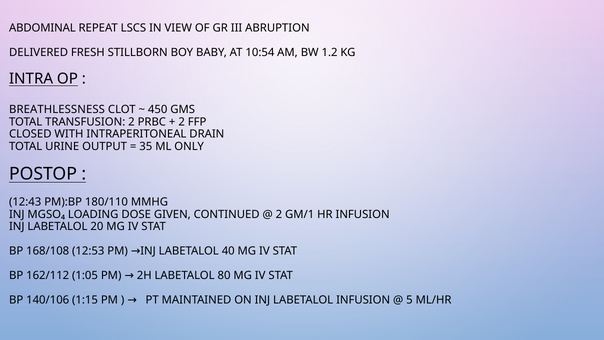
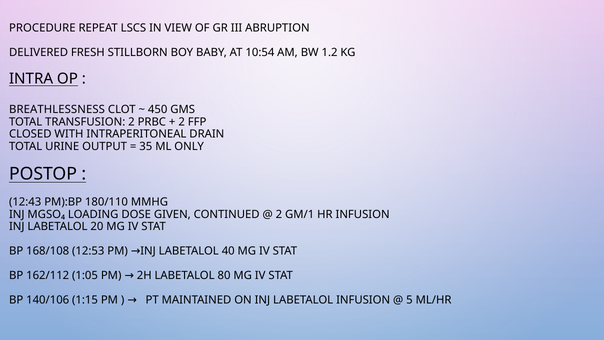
ABDOMINAL: ABDOMINAL -> PROCEDURE (42, 28)
